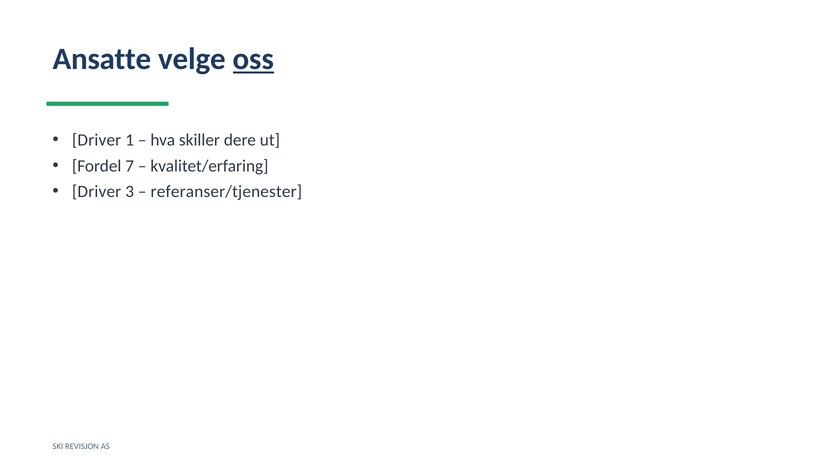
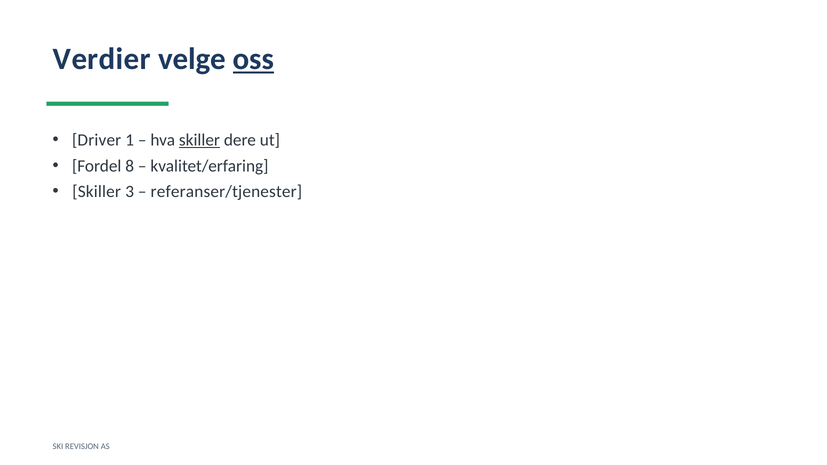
Ansatte: Ansatte -> Verdier (102, 59)
skiller underline: none -> present (199, 140)
7: 7 -> 8 (130, 166)
Driver: Driver -> Skiller (97, 192)
